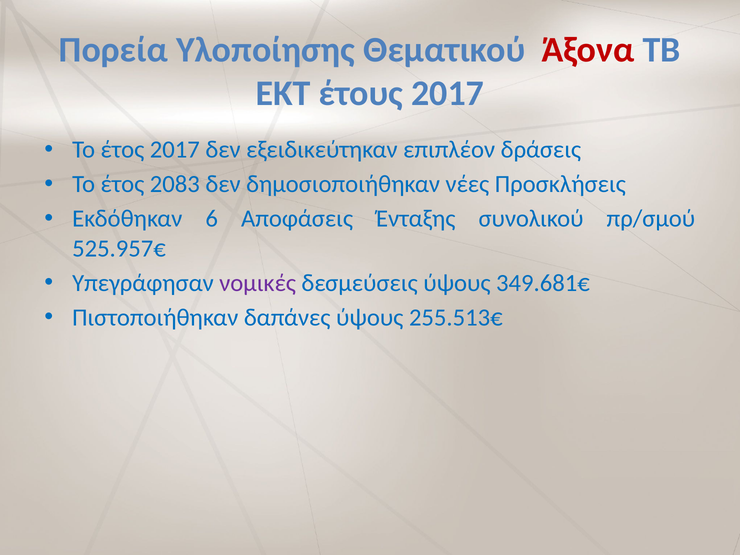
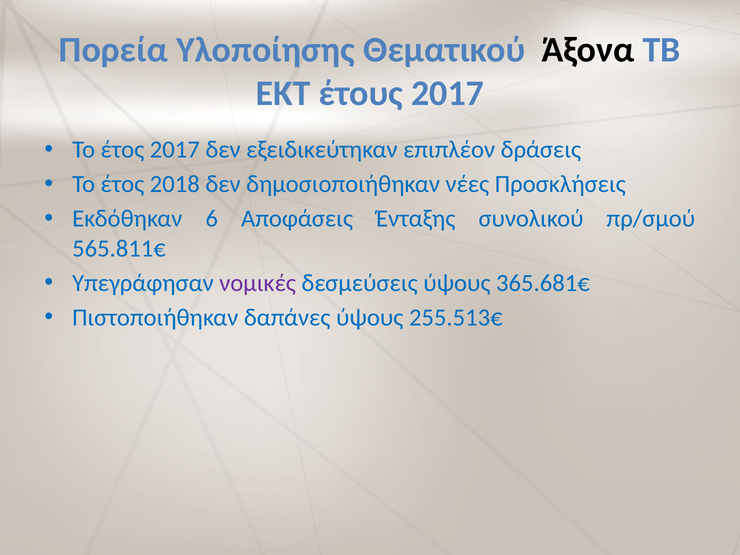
Άξονα colour: red -> black (588, 50)
2083: 2083 -> 2018 (175, 184)
525.957€: 525.957€ -> 565.811€ (119, 248)
349.681€: 349.681€ -> 365.681€ (543, 283)
